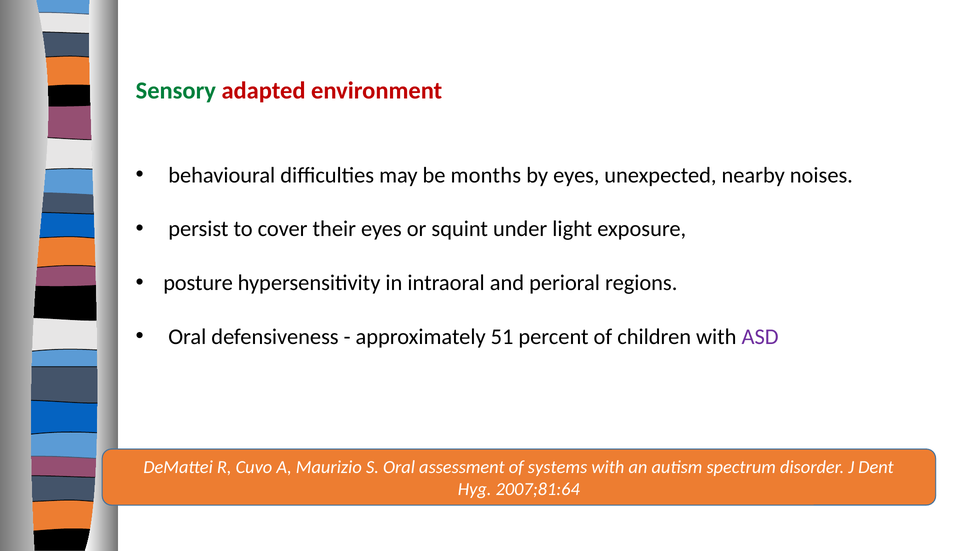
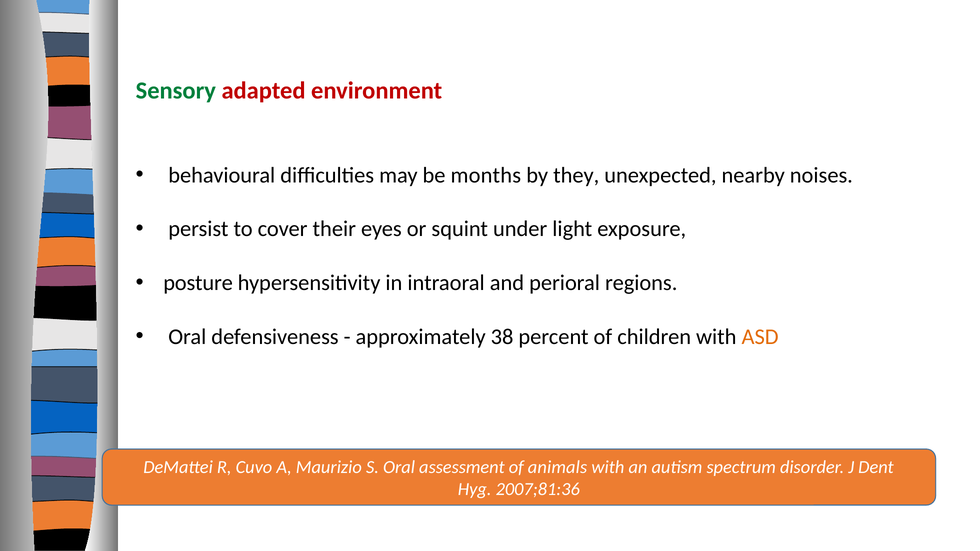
by eyes: eyes -> they (576, 175)
51: 51 -> 38 (502, 337)
ASD colour: purple -> orange (760, 337)
systems: systems -> animals (558, 468)
2007;81:64: 2007;81:64 -> 2007;81:36 (538, 490)
